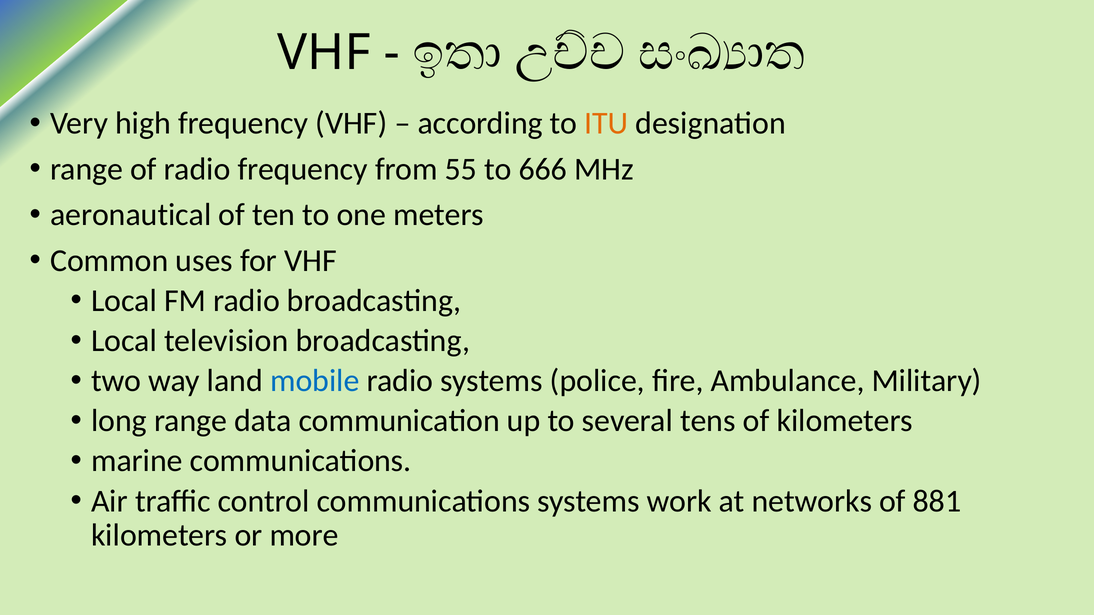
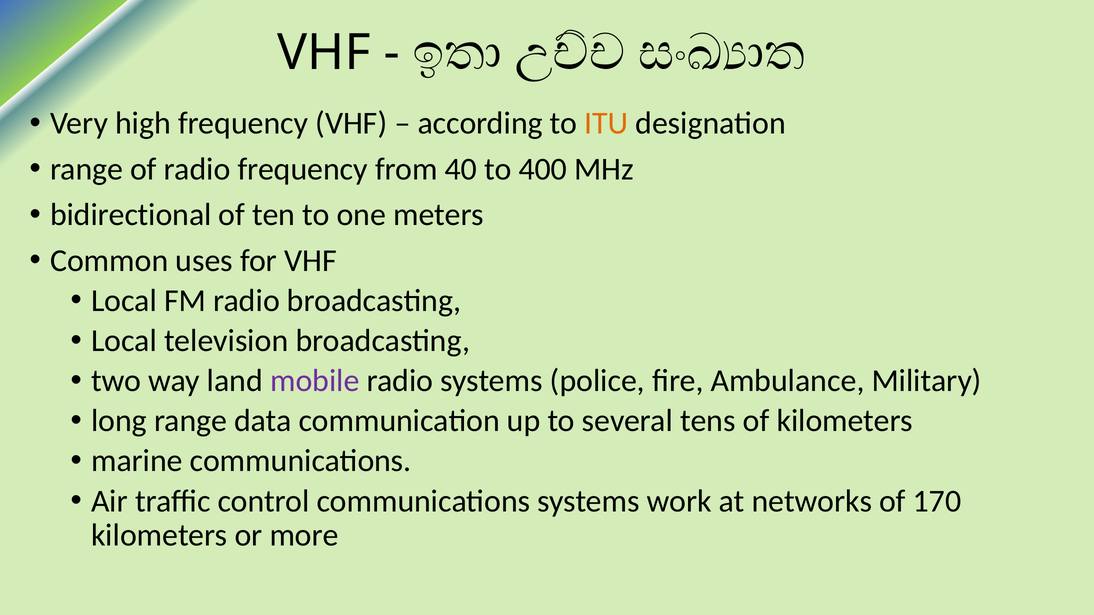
55: 55 -> 40 (461, 169)
666: 666 -> 400 (543, 169)
aeronautical: aeronautical -> bidirectional (131, 215)
mobile colour: blue -> purple (315, 381)
881: 881 -> 170 (937, 501)
